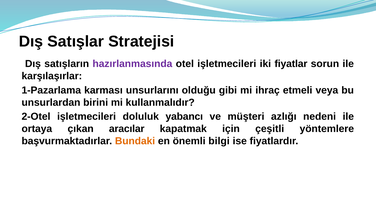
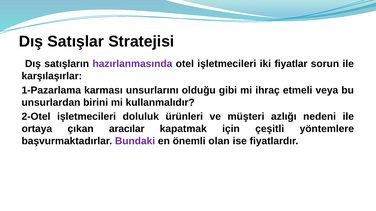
yabancı: yabancı -> ürünleri (184, 117)
Bundaki colour: orange -> purple (135, 141)
bilgi: bilgi -> olan (219, 141)
